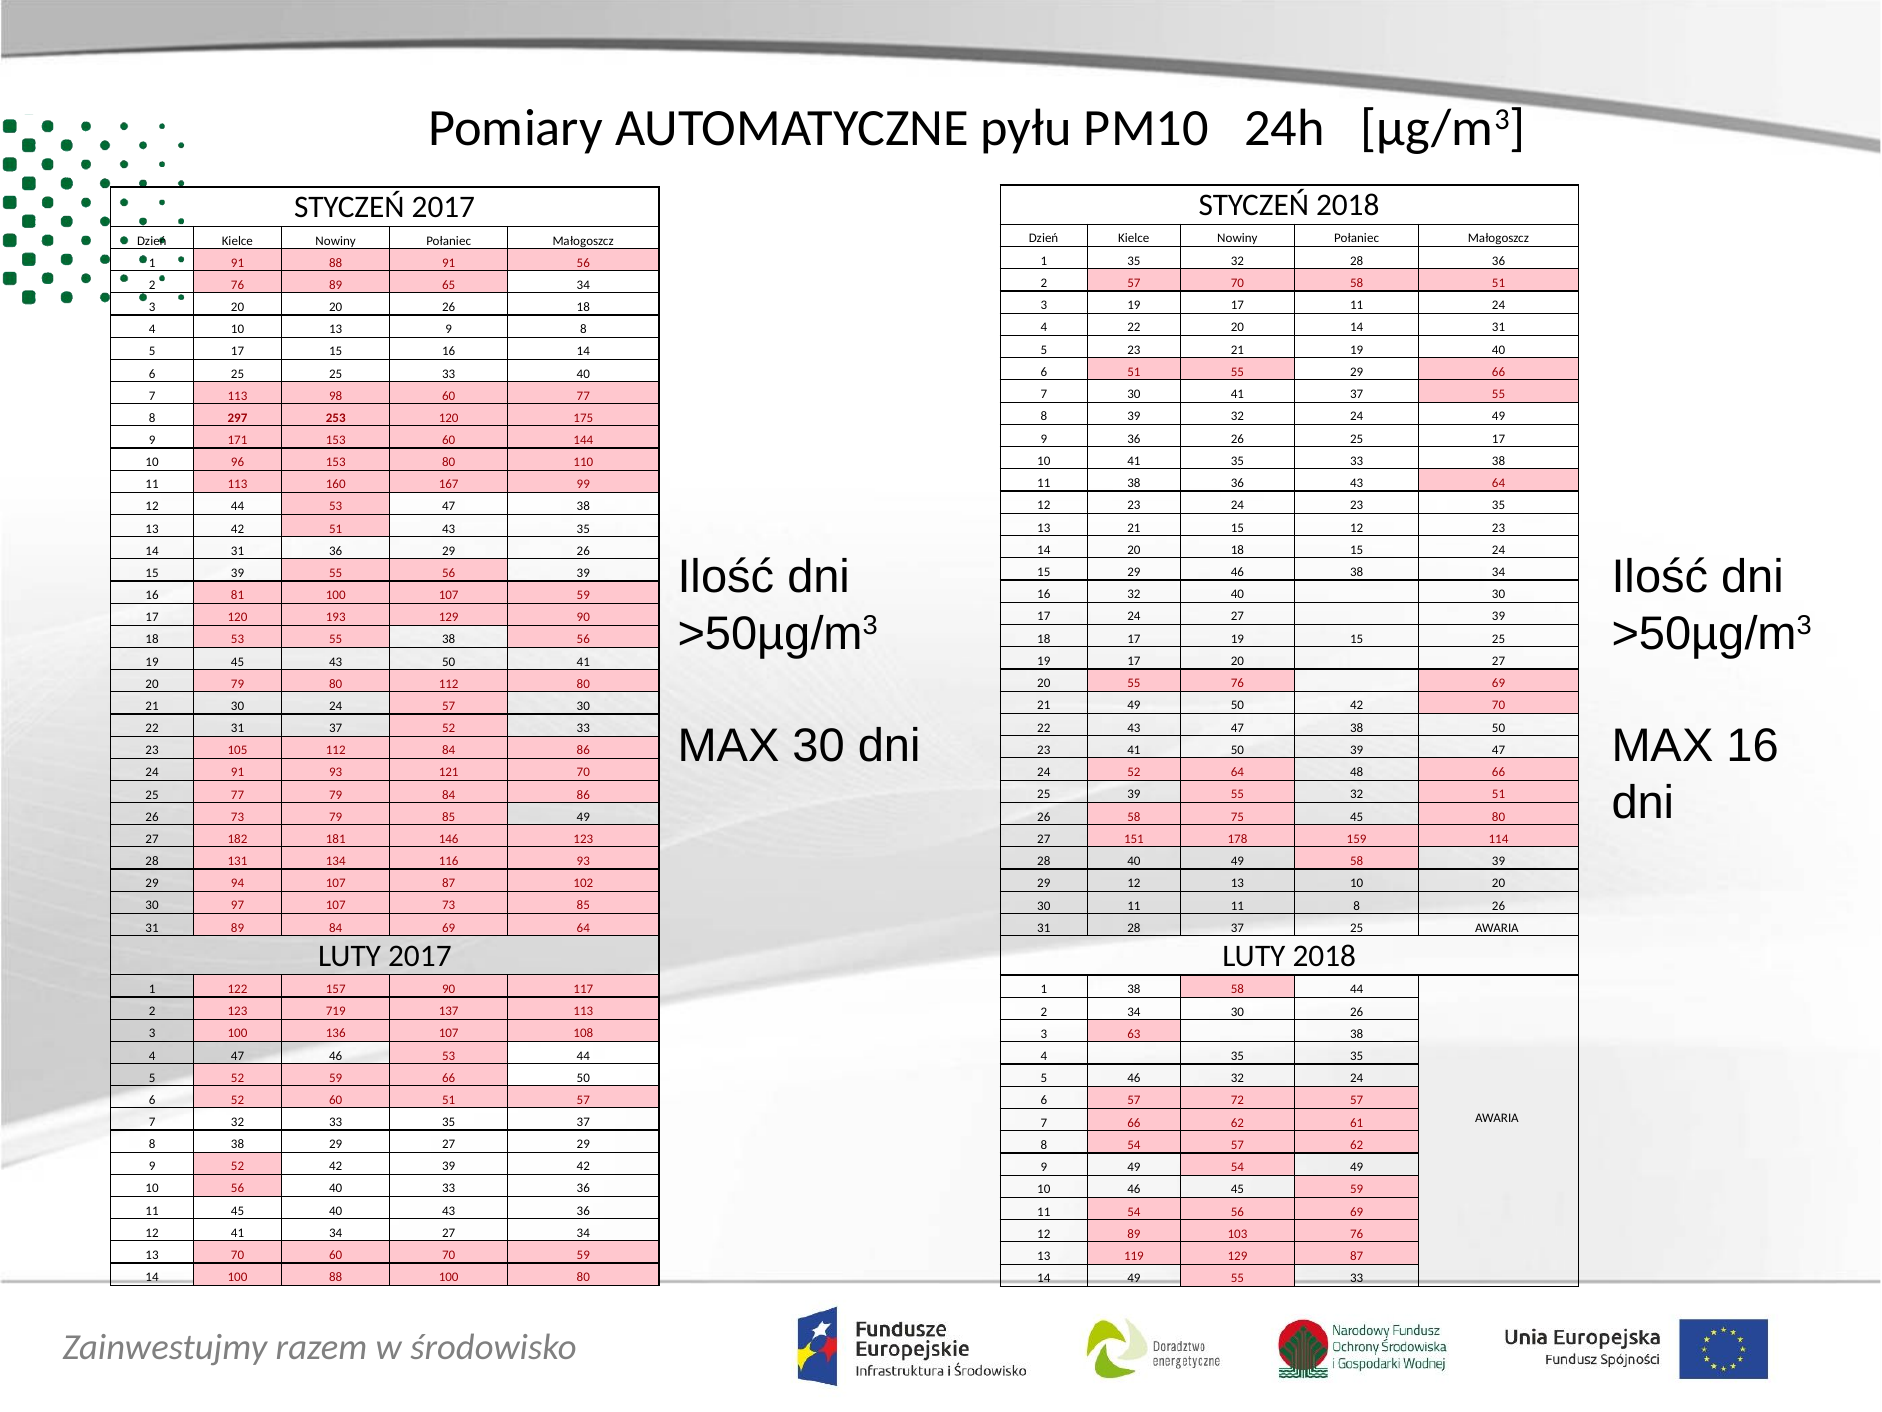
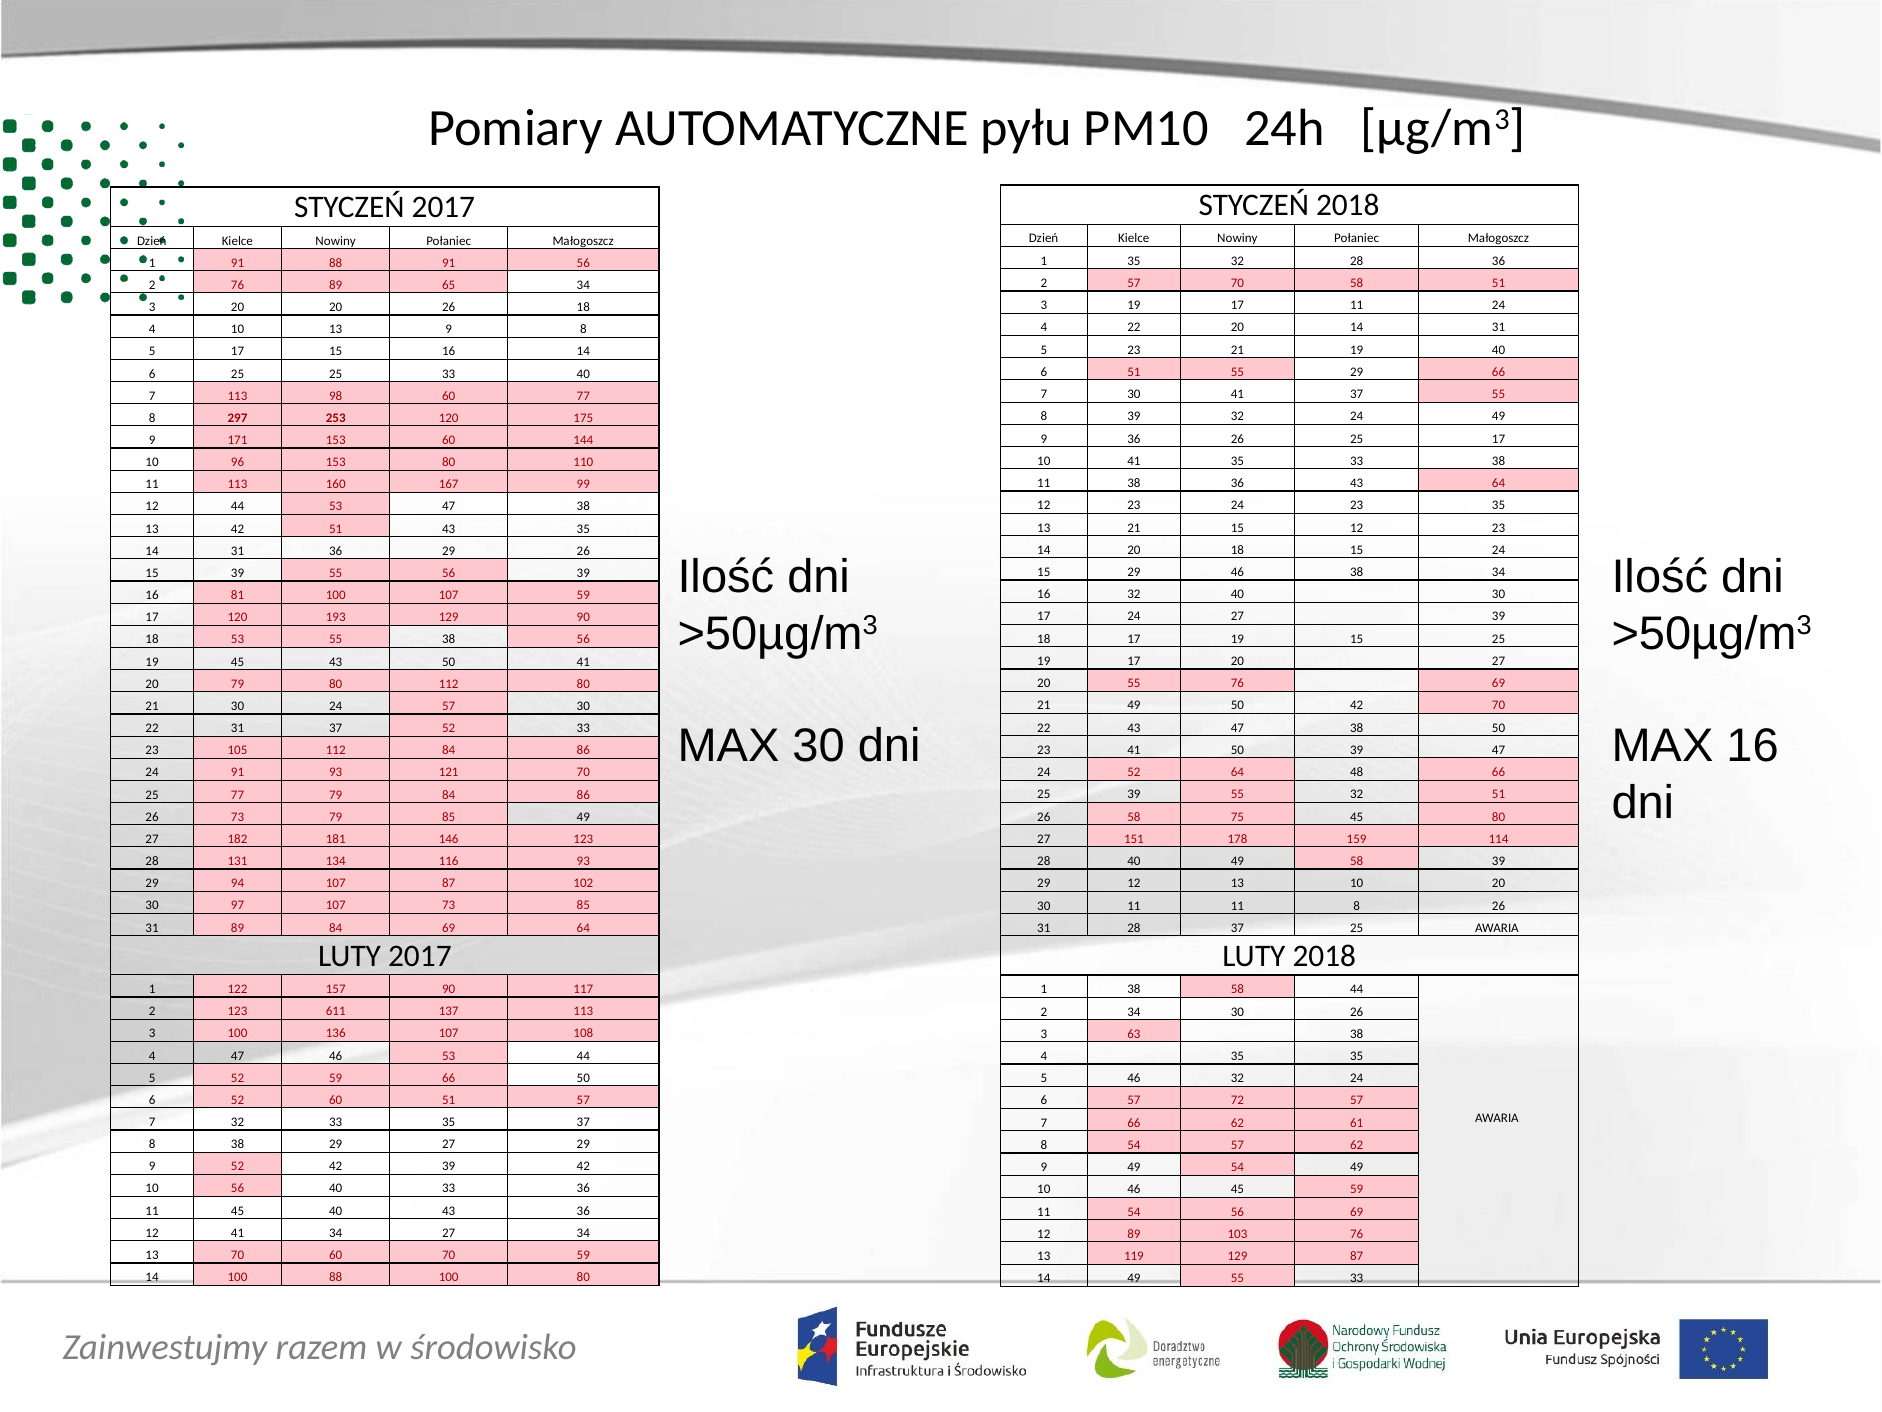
719: 719 -> 611 (336, 1011)
